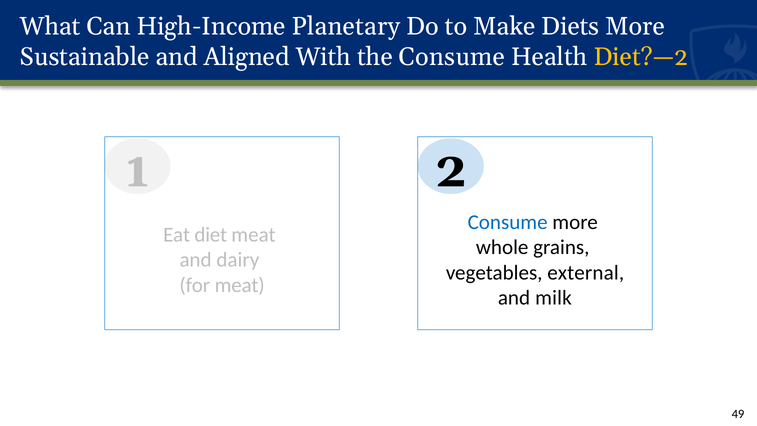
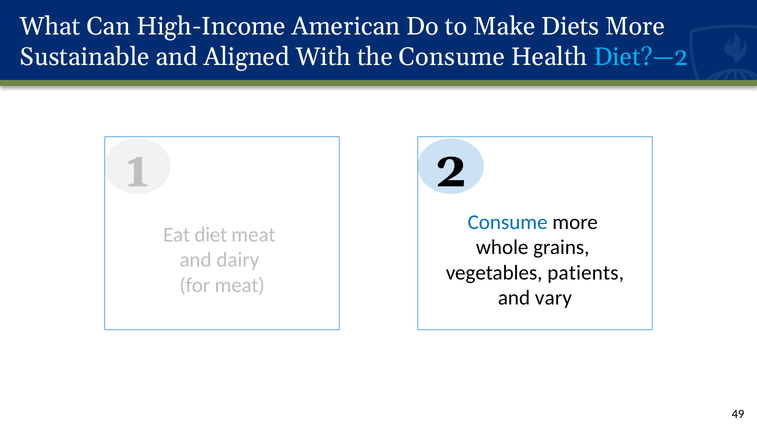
Planetary: Planetary -> American (346, 27)
Diet?—2 colour: yellow -> light blue (641, 57)
external: external -> patients (586, 273)
milk: milk -> vary (553, 298)
